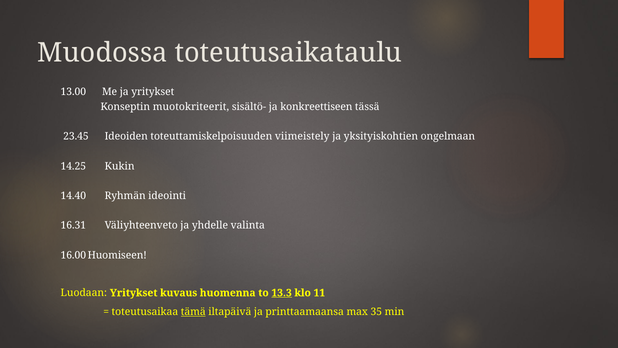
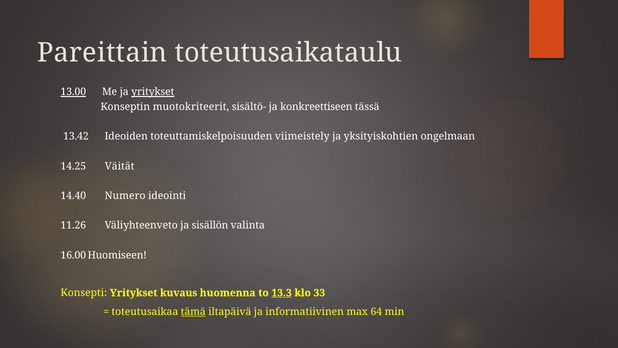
Muodossa: Muodossa -> Pareittain (102, 53)
13.00 underline: none -> present (73, 92)
yritykset underline: none -> present (153, 92)
23.45: 23.45 -> 13.42 (76, 136)
Kukin: Kukin -> Väität (120, 166)
Ryhmän: Ryhmän -> Numero (125, 196)
16.31: 16.31 -> 11.26 (73, 225)
yhdelle: yhdelle -> sisällön (210, 225)
Luodaan: Luodaan -> Konsepti (84, 293)
11: 11 -> 33 (319, 293)
printtaamaansa: printtaamaansa -> informatiivinen (305, 311)
35: 35 -> 64 (376, 311)
